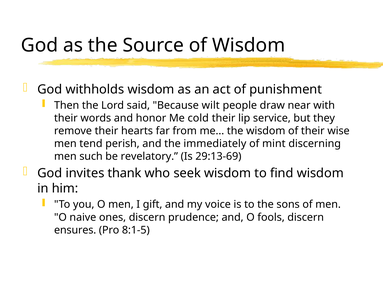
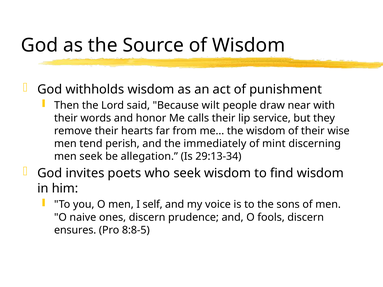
cold: cold -> calls (198, 118)
men such: such -> seek (91, 157)
revelatory: revelatory -> allegation (149, 157)
29:13-69: 29:13-69 -> 29:13-34 (218, 157)
thank: thank -> poets (124, 173)
gift: gift -> self (153, 205)
8:1-5: 8:1-5 -> 8:8-5 (136, 230)
